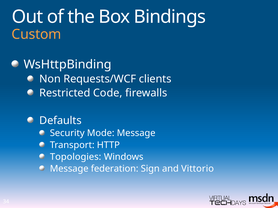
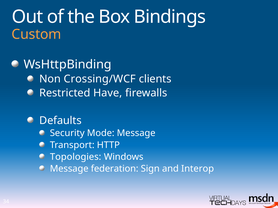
Requests/WCF: Requests/WCF -> Crossing/WCF (100, 79)
Code: Code -> Have (108, 93)
Vittorio: Vittorio -> Interop (198, 169)
